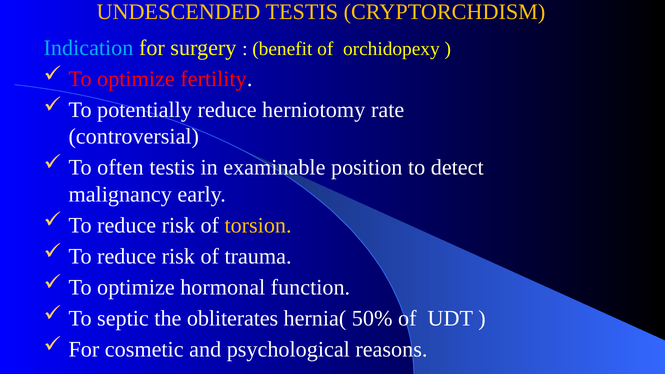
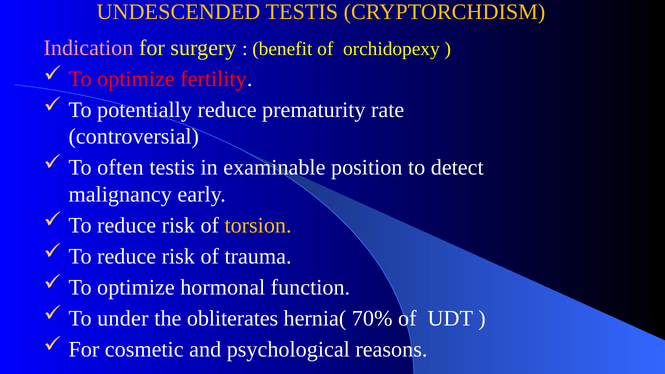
Indication colour: light blue -> pink (89, 48)
herniotomy: herniotomy -> prematurity (314, 110)
septic: septic -> under (123, 318)
50%: 50% -> 70% (372, 318)
